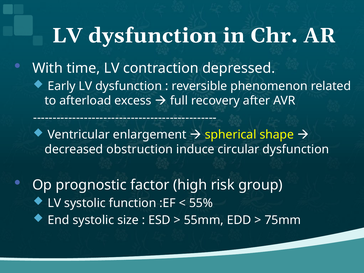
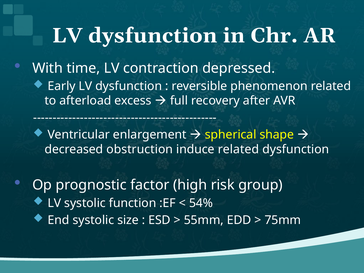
induce circular: circular -> related (238, 149)
55%: 55% -> 54% (201, 203)
